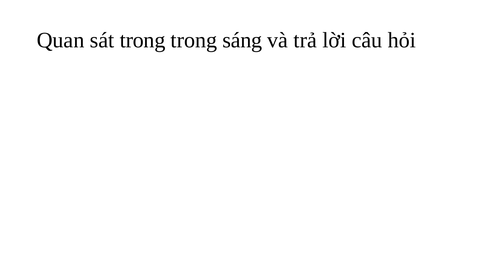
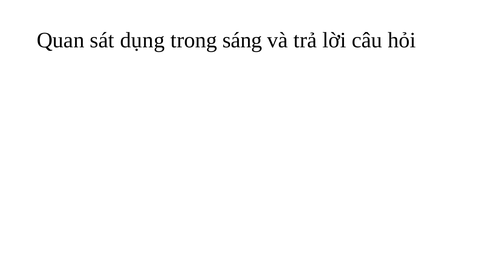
sát trong: trong -> dụng (142, 40)
